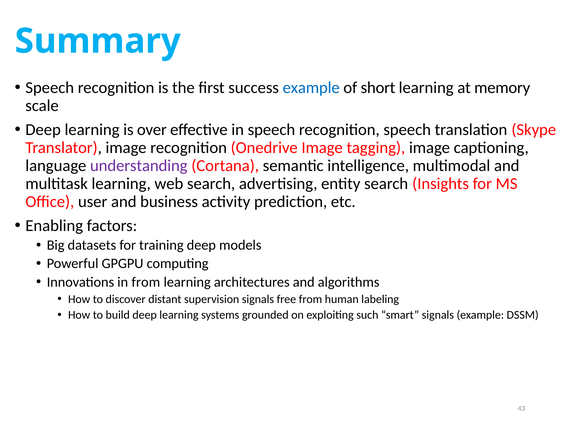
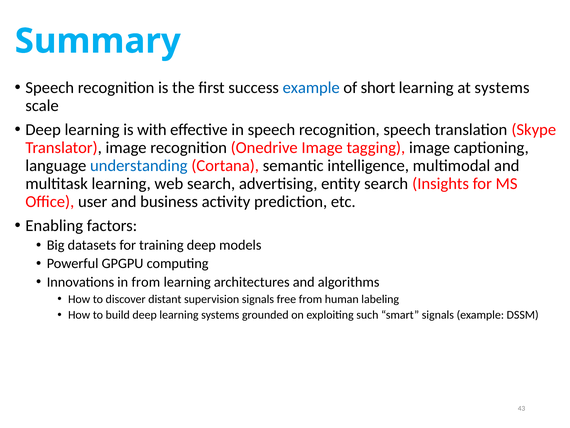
at memory: memory -> systems (502, 88)
over: over -> with (152, 130)
understanding colour: purple -> blue (139, 165)
